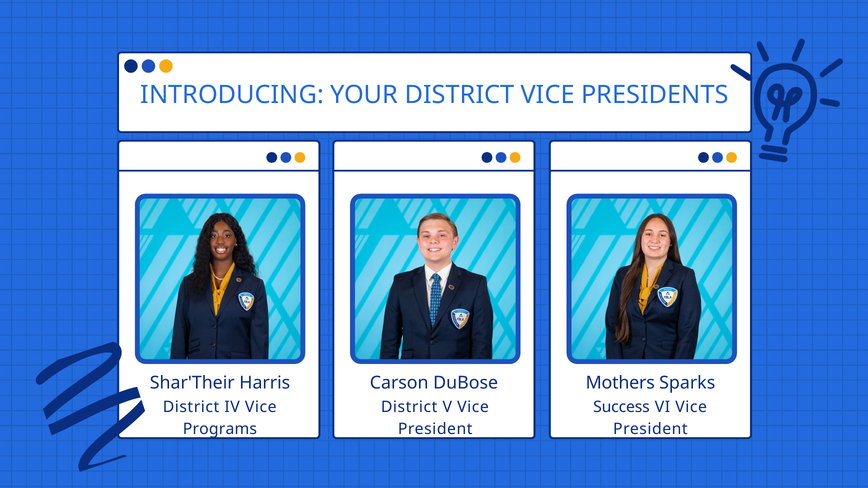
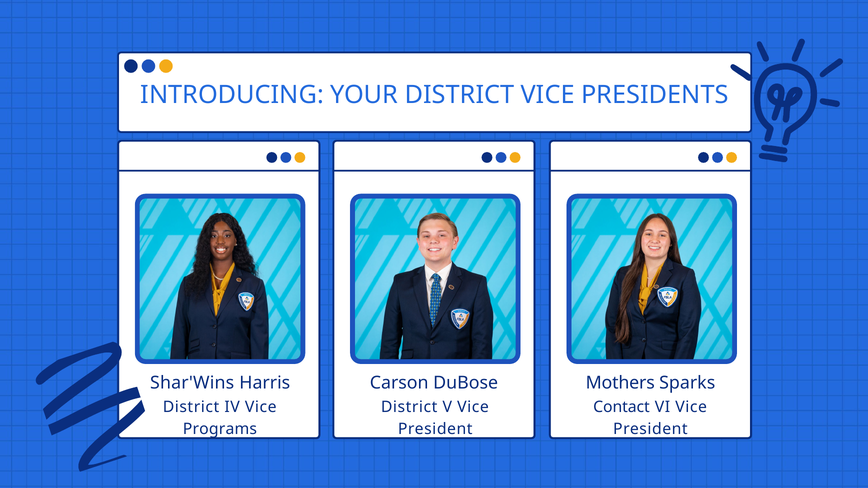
Shar'Their: Shar'Their -> Shar'Wins (192, 383)
Success: Success -> Contact (621, 407)
